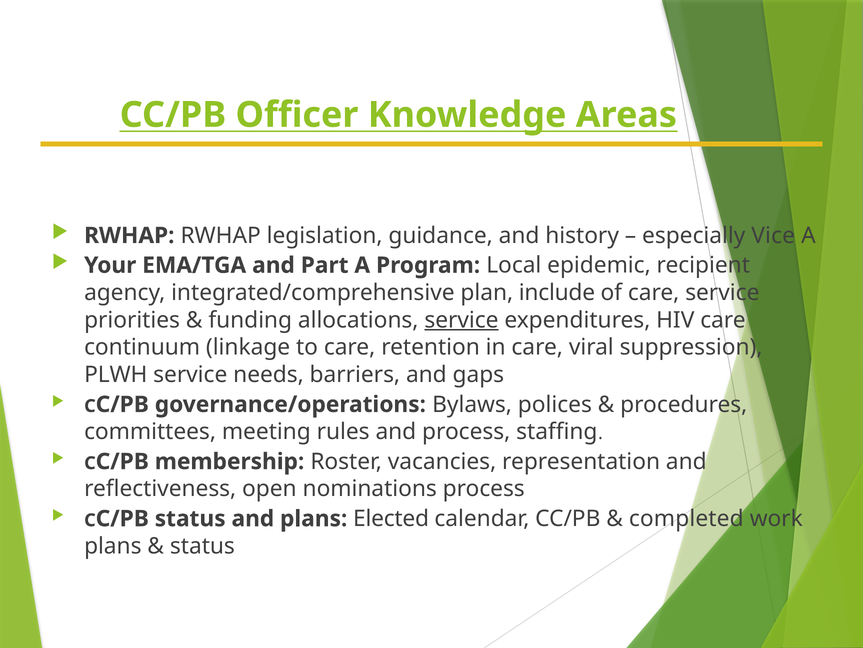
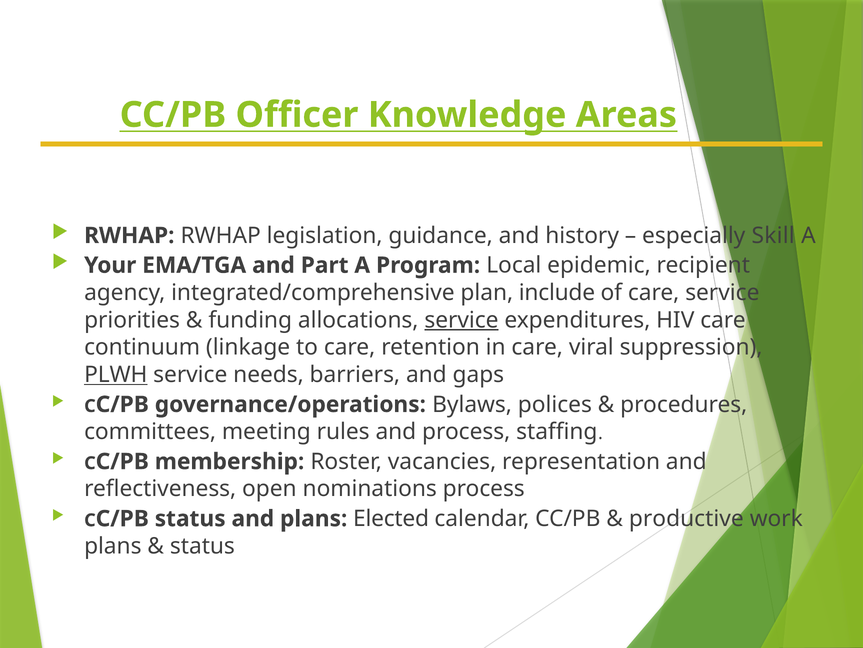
Vice: Vice -> Skill (773, 235)
PLWH underline: none -> present (116, 374)
completed: completed -> productive (686, 518)
